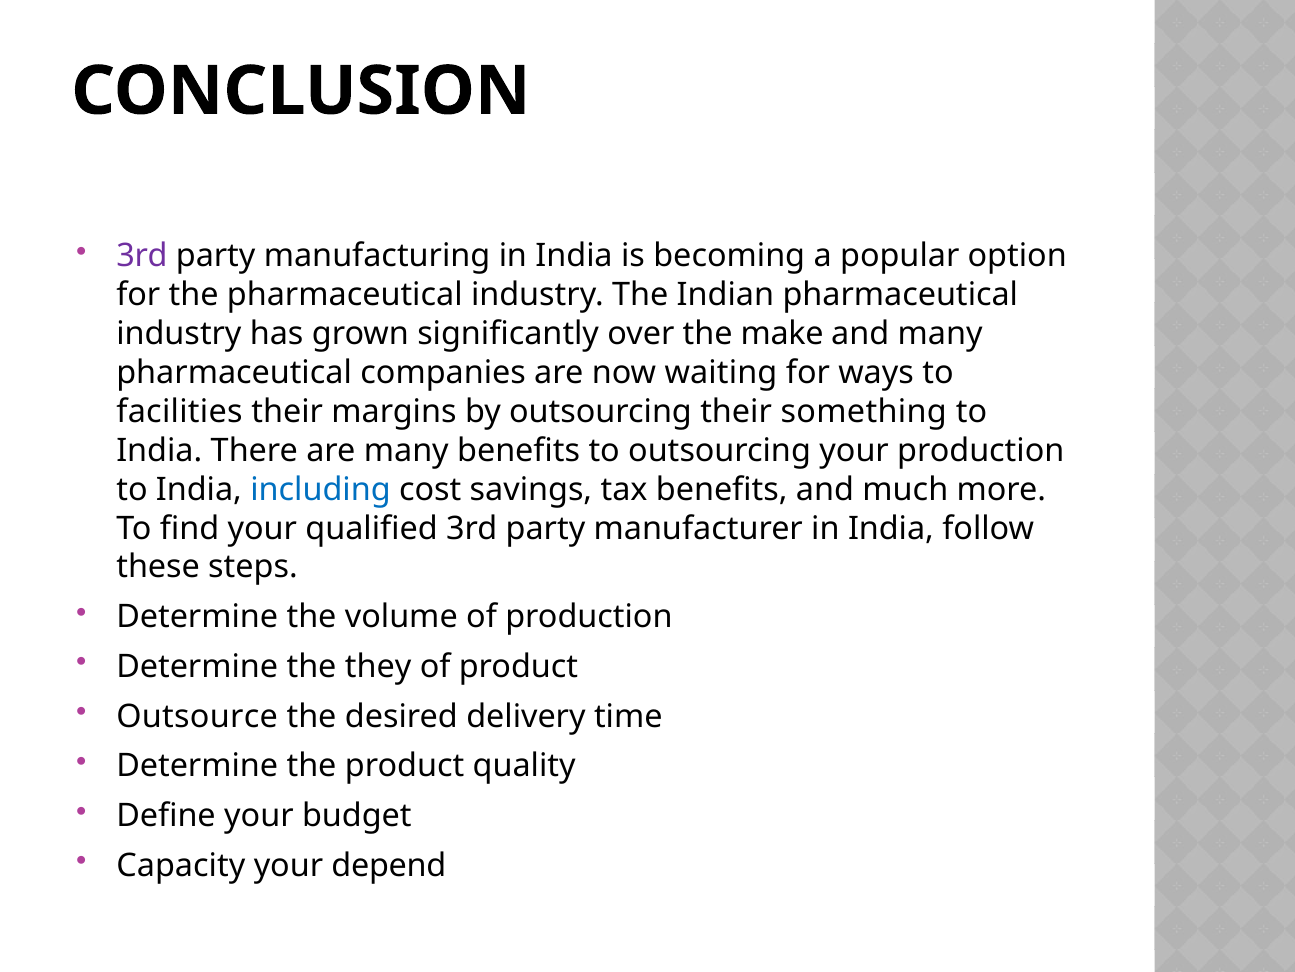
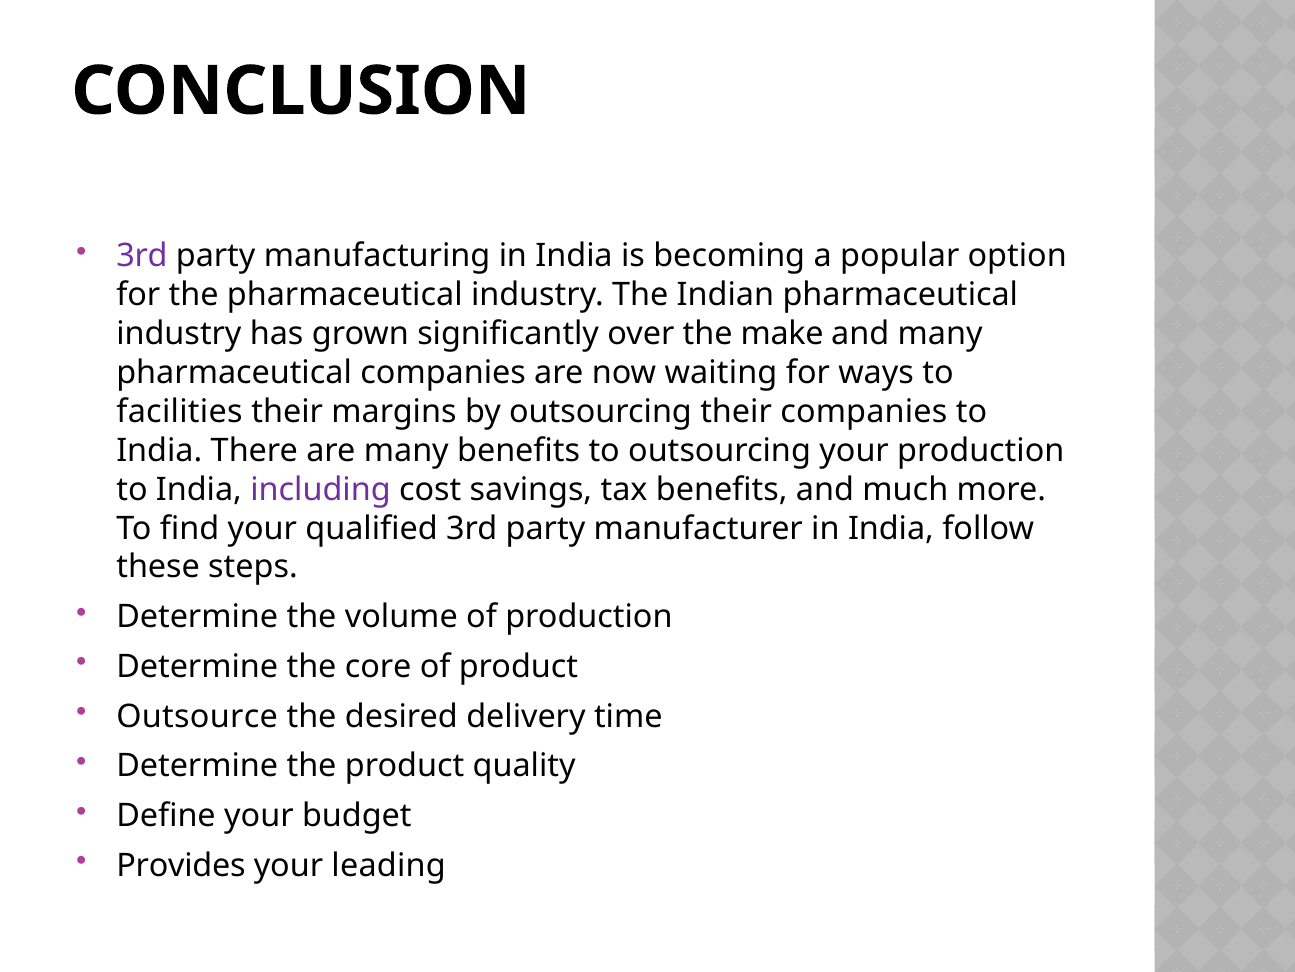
their something: something -> companies (864, 411)
including colour: blue -> purple (320, 489)
they: they -> core (378, 666)
Capacity: Capacity -> Provides (181, 865)
depend: depend -> leading (389, 865)
